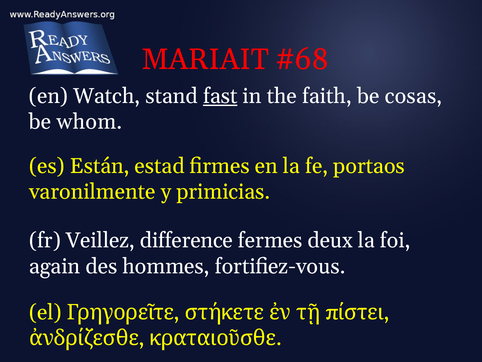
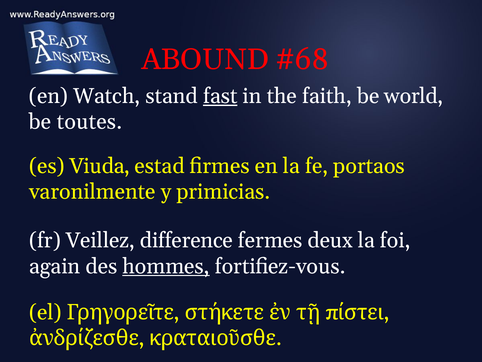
MARIAIT: MARIAIT -> ABOUND (205, 60)
cosas: cosas -> world (414, 96)
whom: whom -> toutes (90, 122)
Están: Están -> Viuda (100, 166)
hommes underline: none -> present (166, 266)
